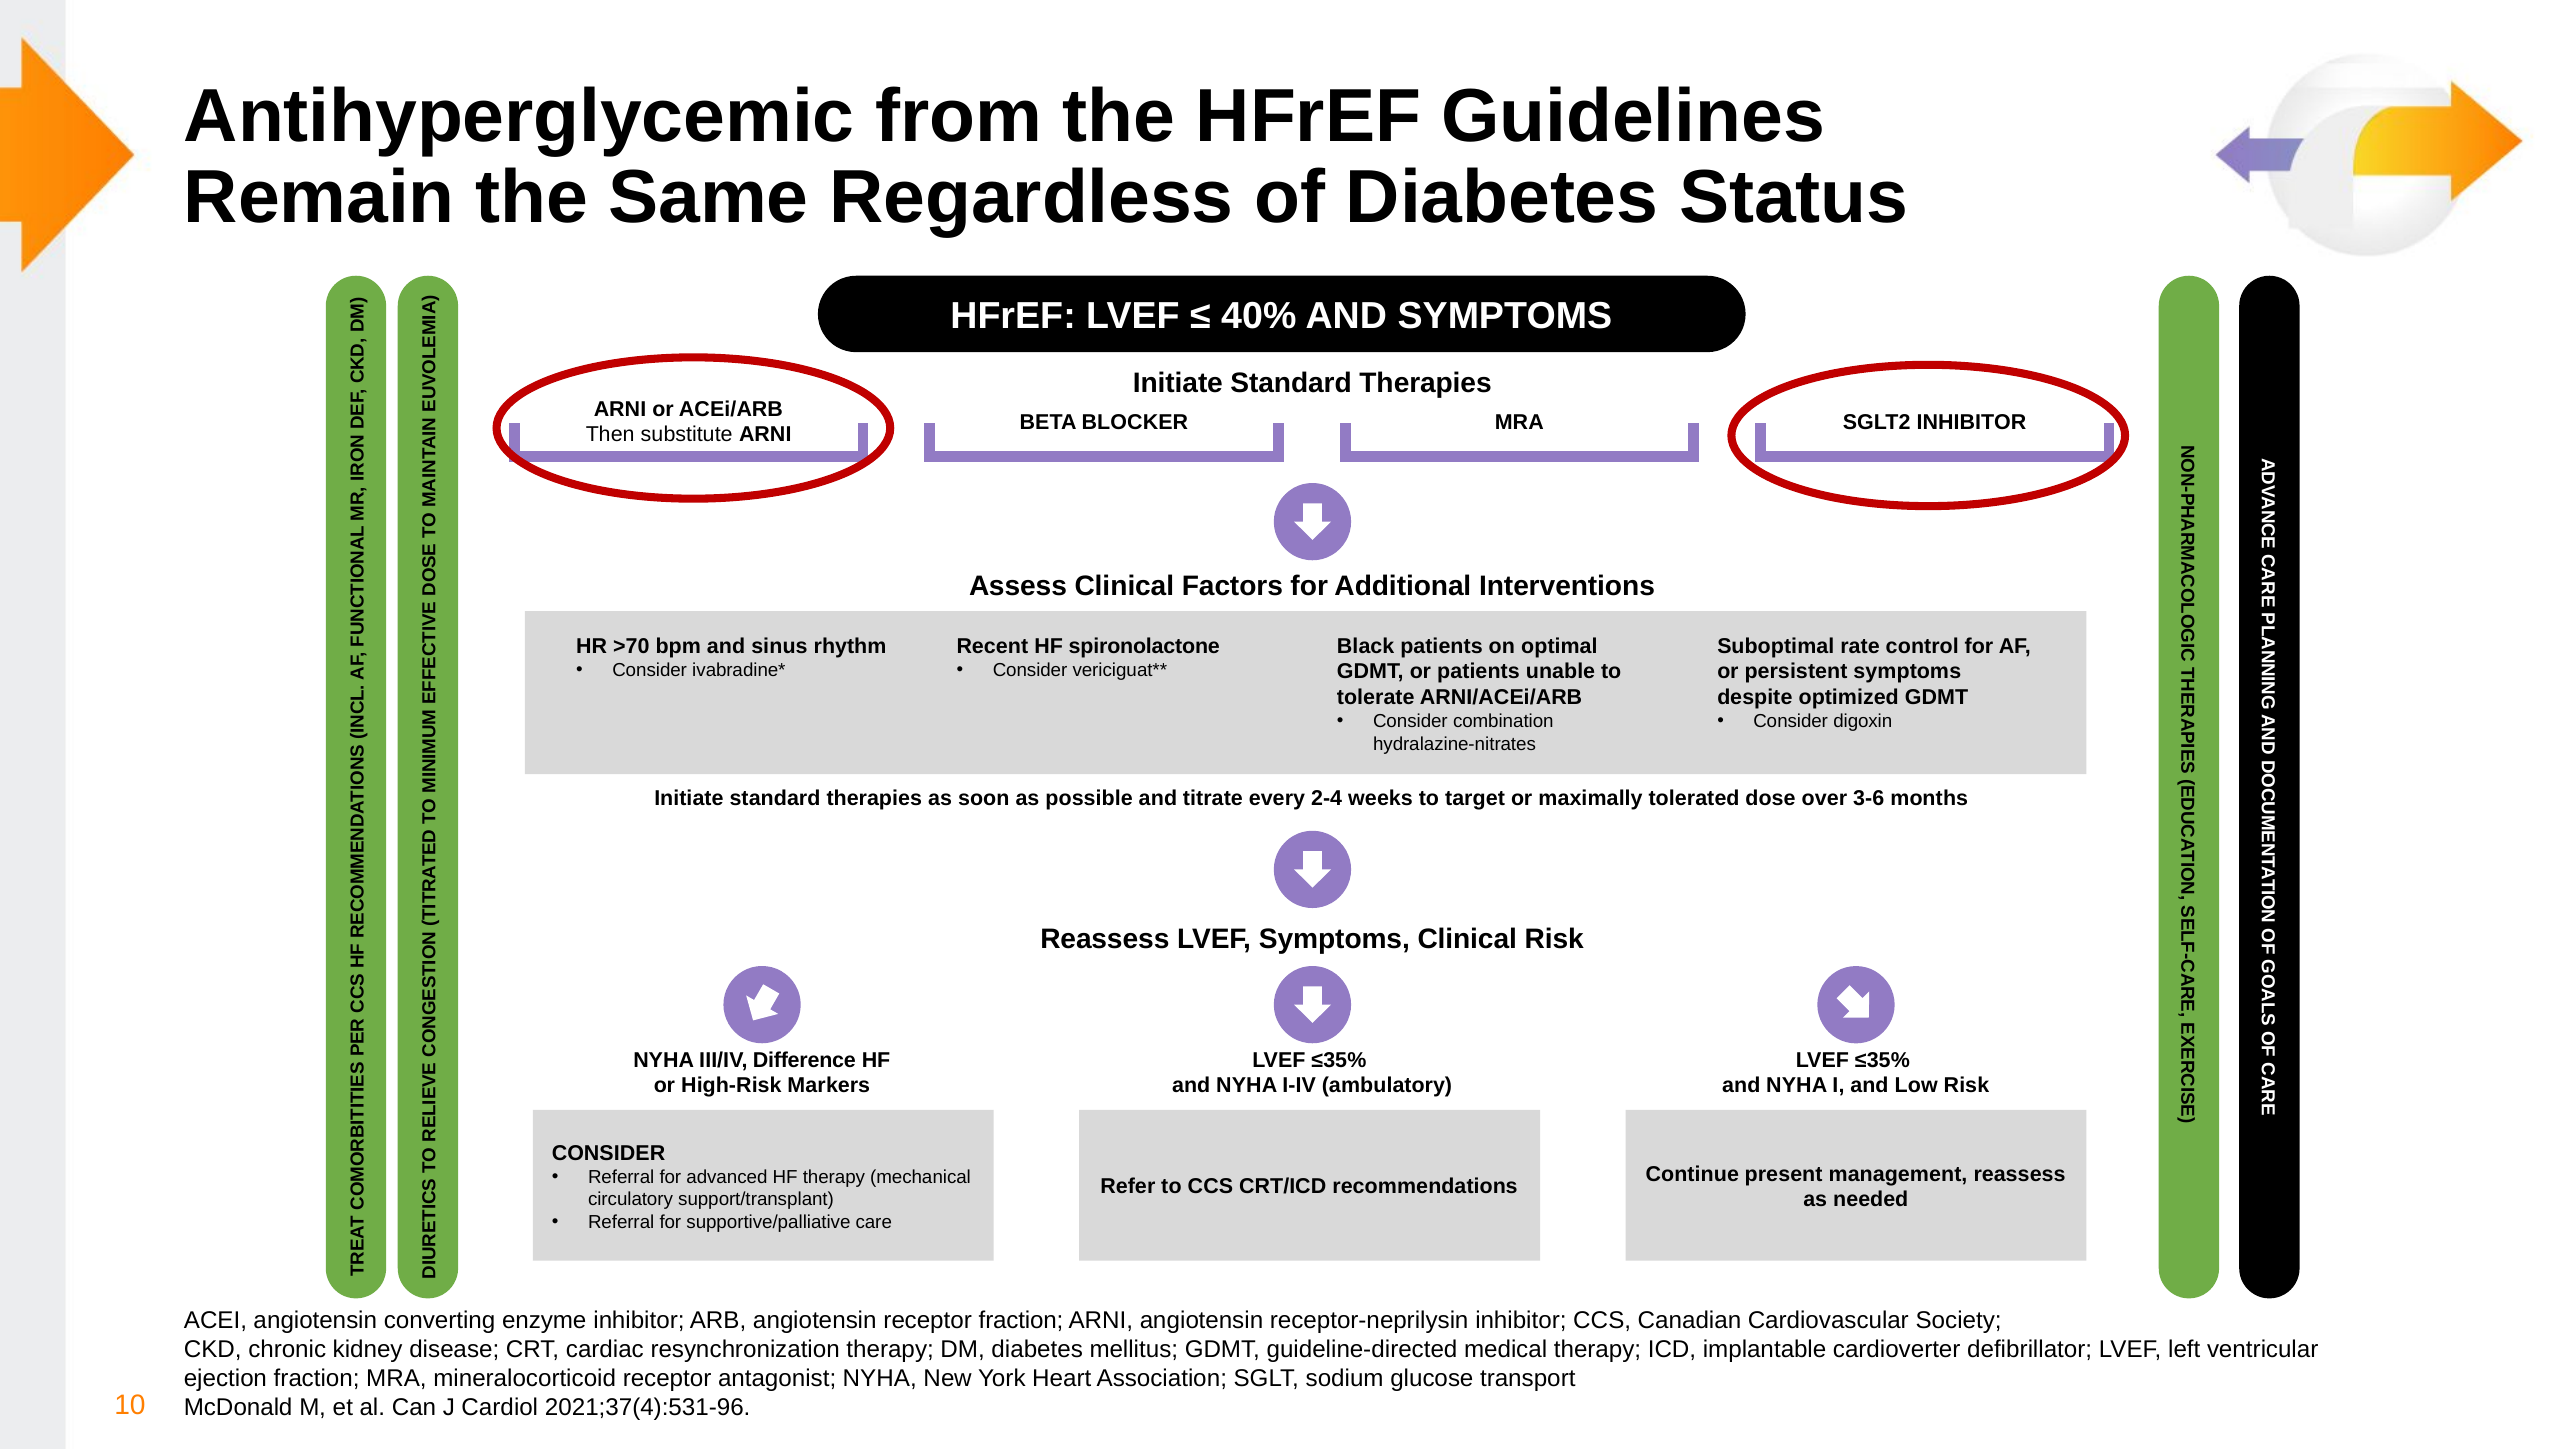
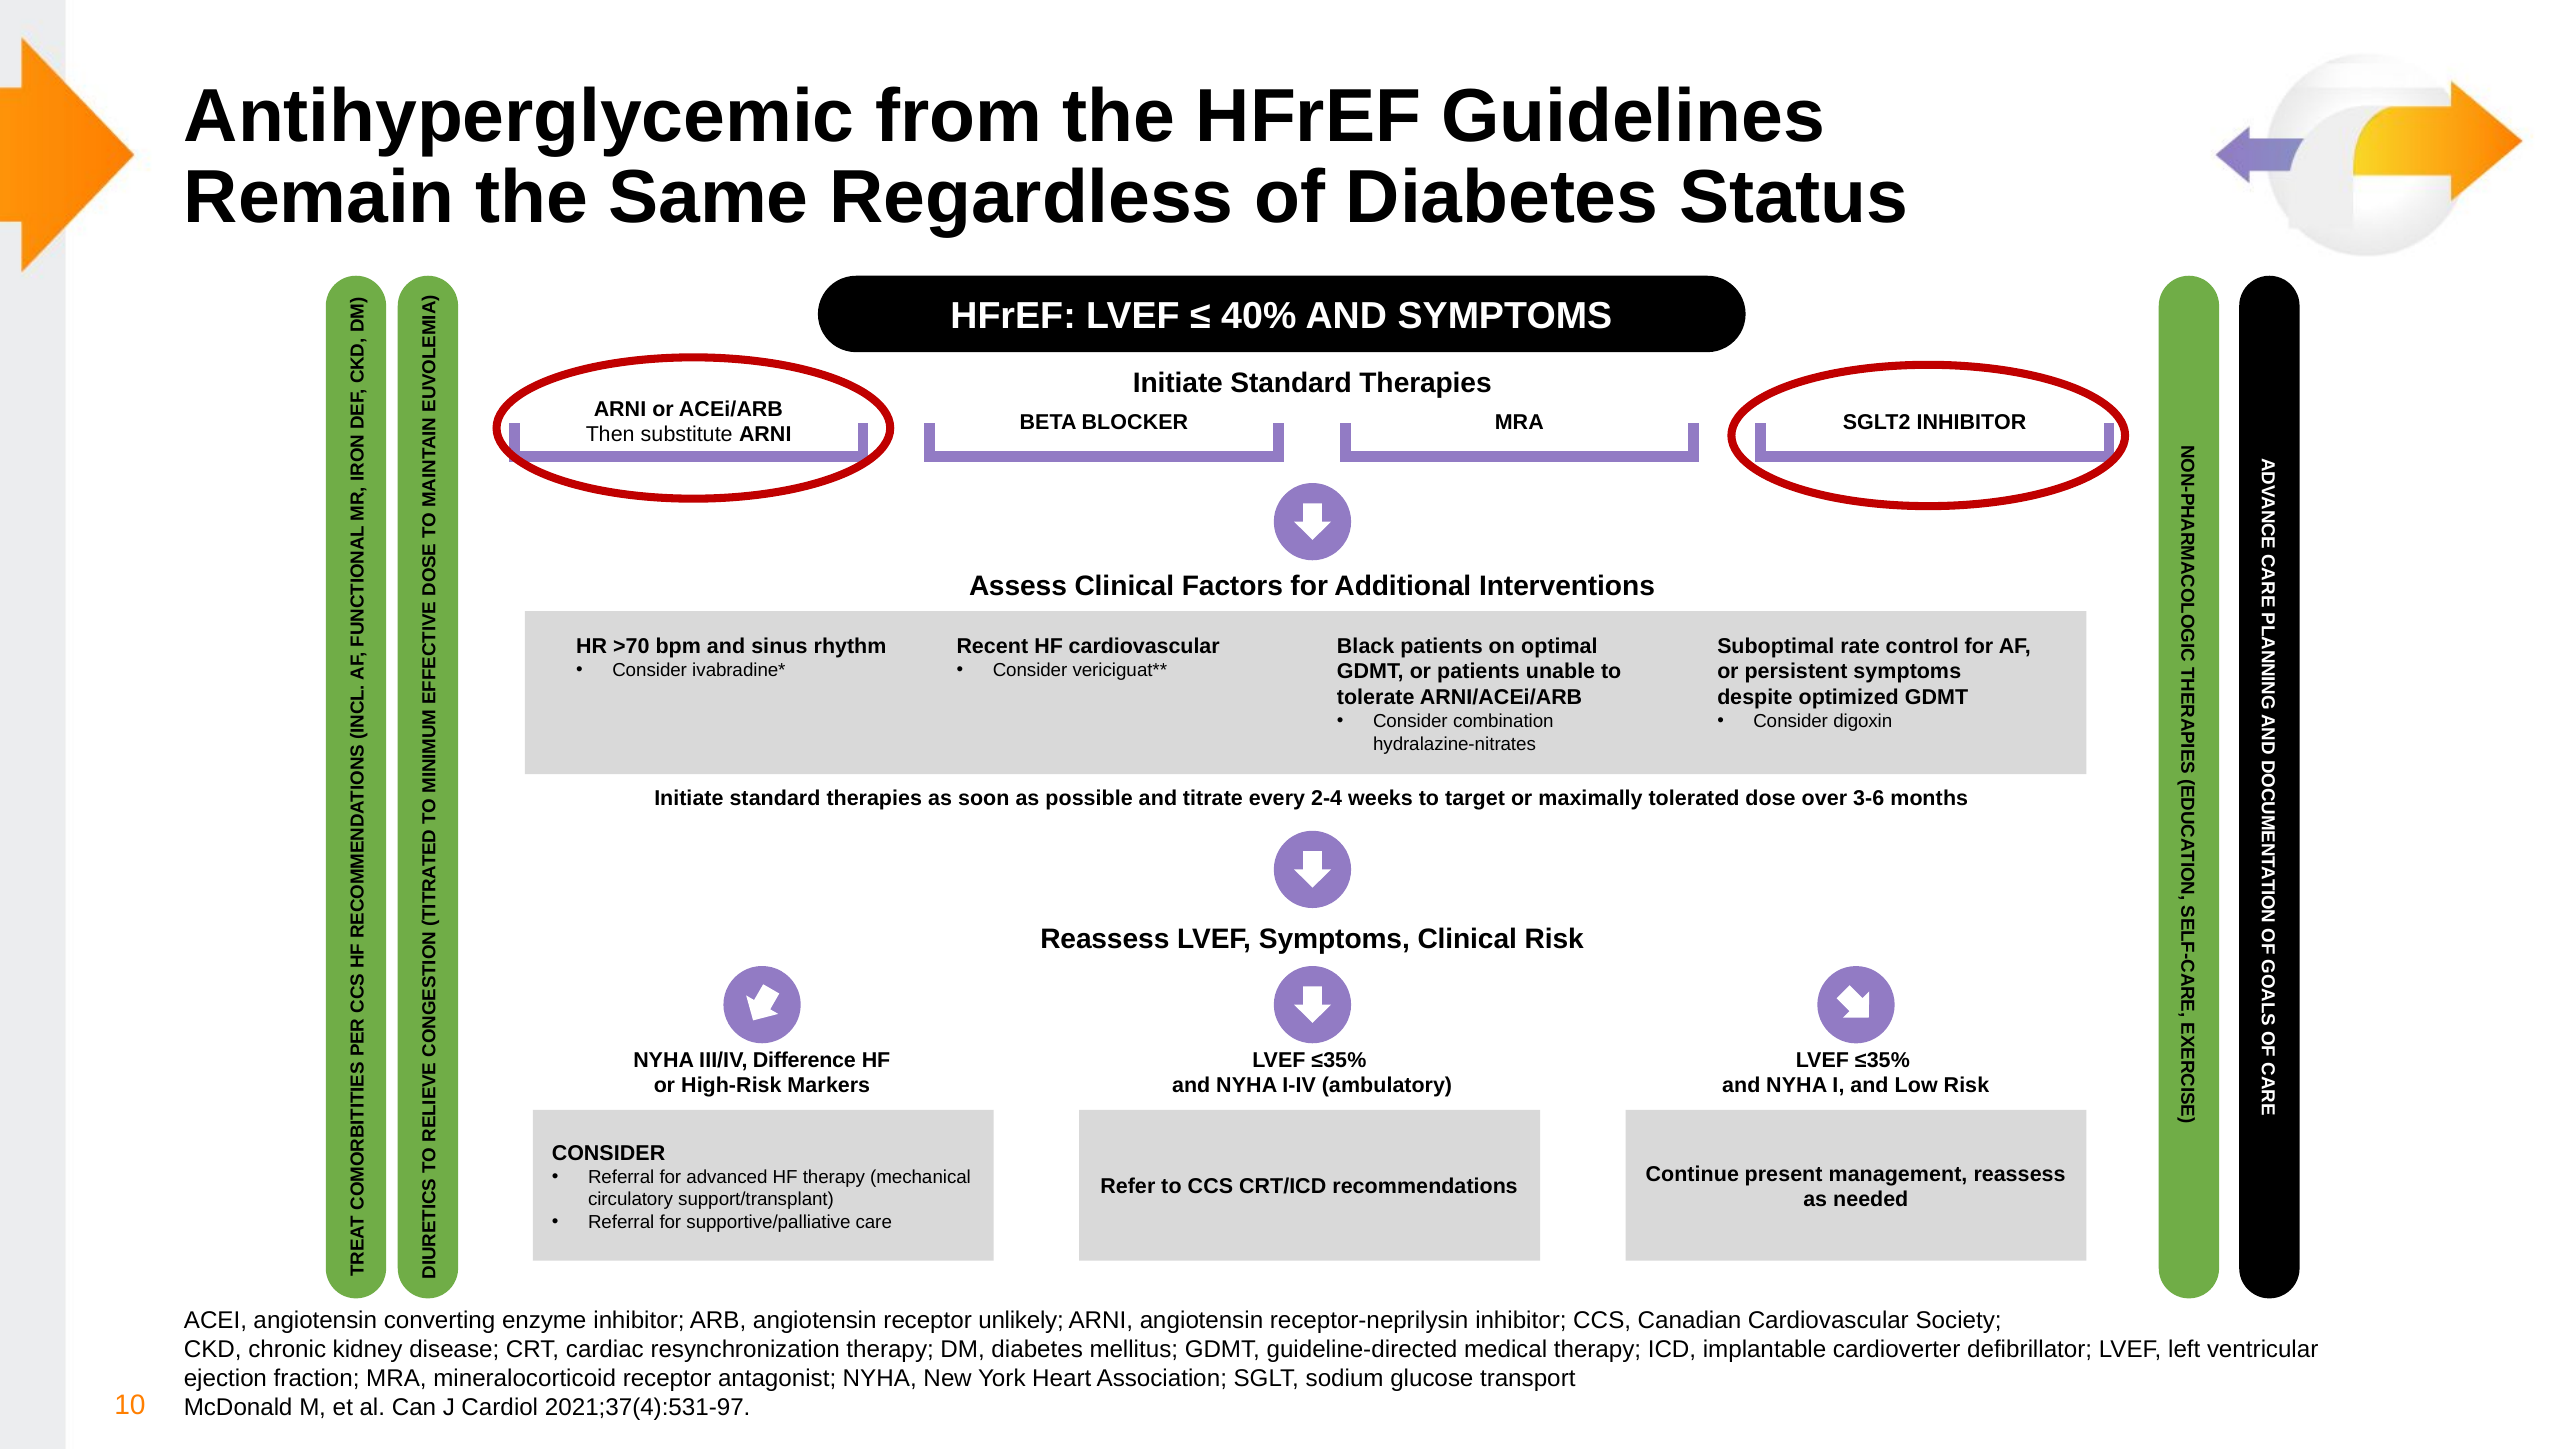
HF spironolactone: spironolactone -> cardiovascular (1144, 646)
receptor fraction: fraction -> unlikely (1021, 1320)
2021;37(4):531-96: 2021;37(4):531-96 -> 2021;37(4):531-97 (648, 1407)
